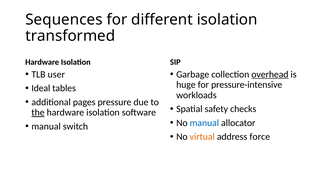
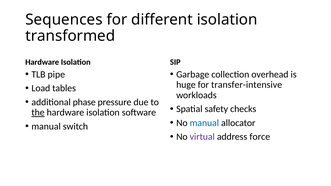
user: user -> pipe (56, 74)
overhead underline: present -> none (270, 74)
pressure-intensive: pressure-intensive -> transfer-intensive (247, 85)
Ideal: Ideal -> Load (41, 88)
pages: pages -> phase (84, 102)
virtual colour: orange -> purple (202, 137)
